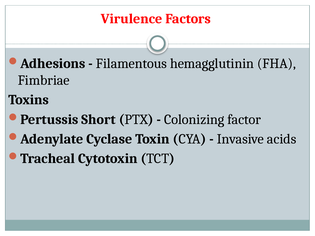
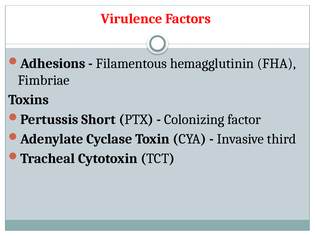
acids: acids -> third (282, 139)
